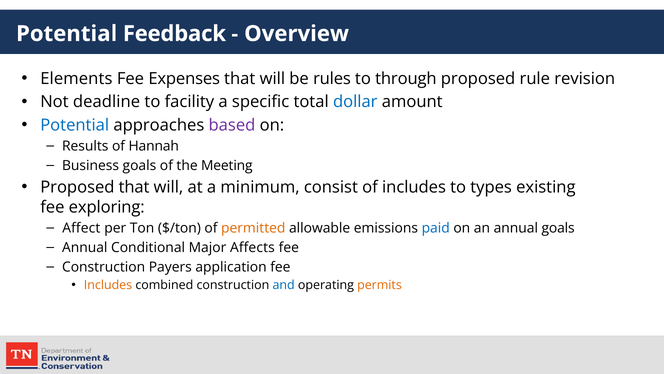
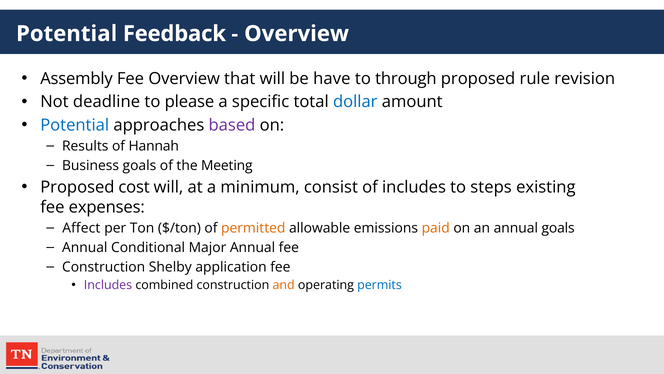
Elements: Elements -> Assembly (76, 79)
Fee Expenses: Expenses -> Overview (184, 79)
rules: rules -> have (332, 79)
facility: facility -> please (189, 102)
Proposed that: that -> cost (134, 187)
types: types -> steps (491, 187)
exploring: exploring -> expenses (107, 207)
paid colour: blue -> orange (436, 228)
Major Affects: Affects -> Annual (253, 247)
Payers: Payers -> Shelby (170, 267)
Includes colour: orange -> purple (108, 285)
and colour: blue -> orange (284, 285)
permits colour: orange -> blue (380, 285)
